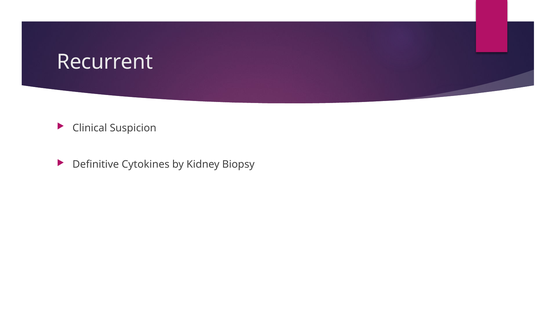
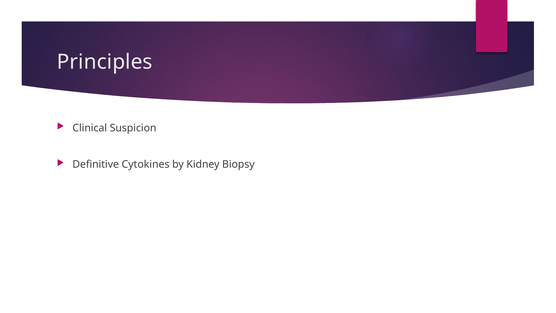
Recurrent: Recurrent -> Principles (105, 62)
